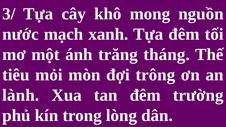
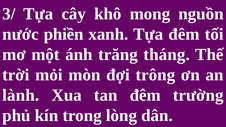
mạch: mạch -> phiền (64, 34)
tiêu: tiêu -> trời (16, 75)
